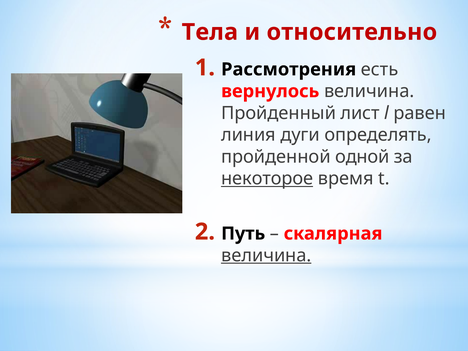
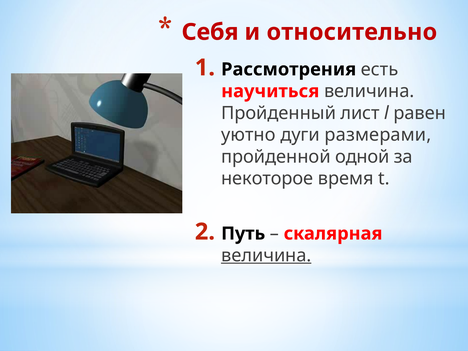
Тела: Тела -> Себя (210, 32)
вернулось: вернулось -> научиться (270, 91)
линия: линия -> уютно (248, 135)
определять: определять -> размерами (378, 135)
некоторое underline: present -> none (267, 179)
